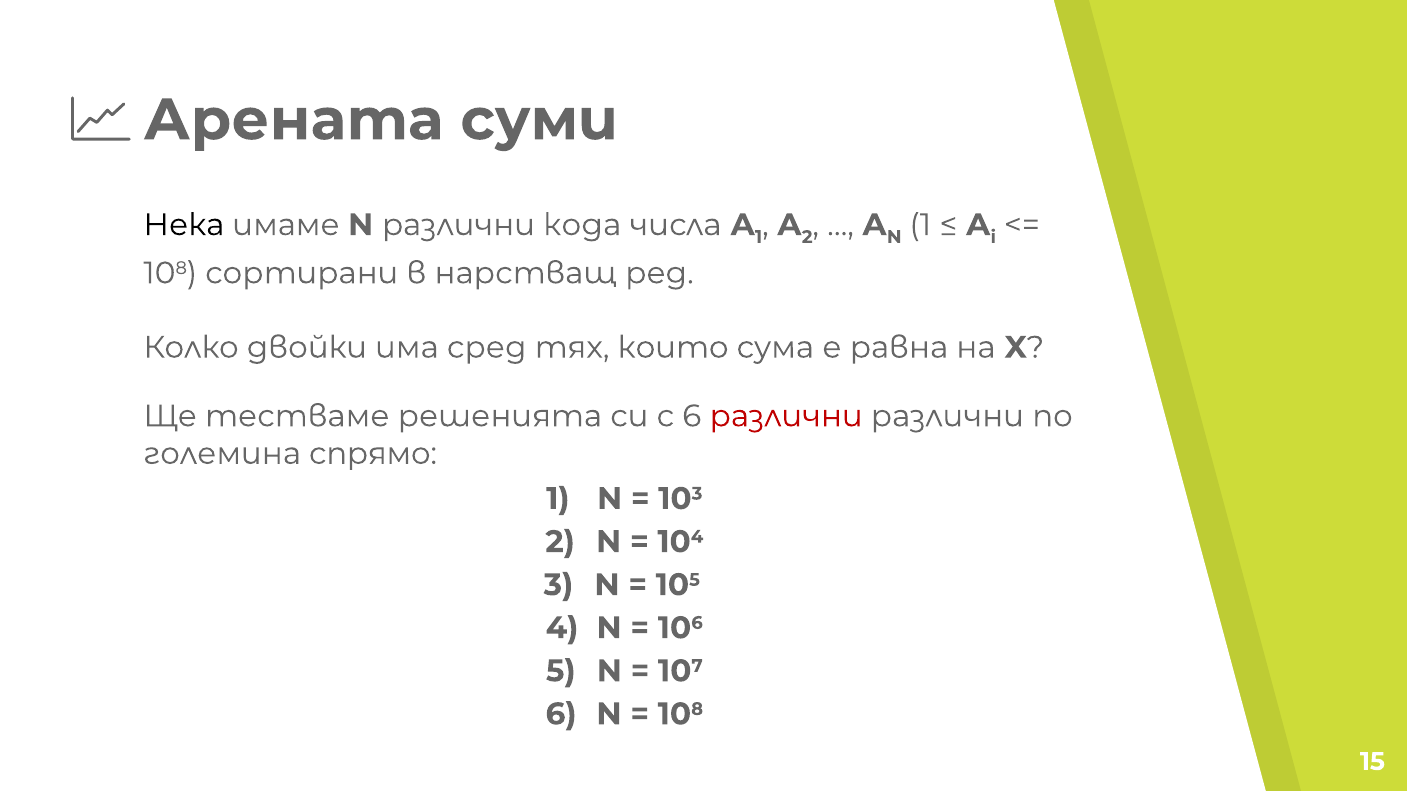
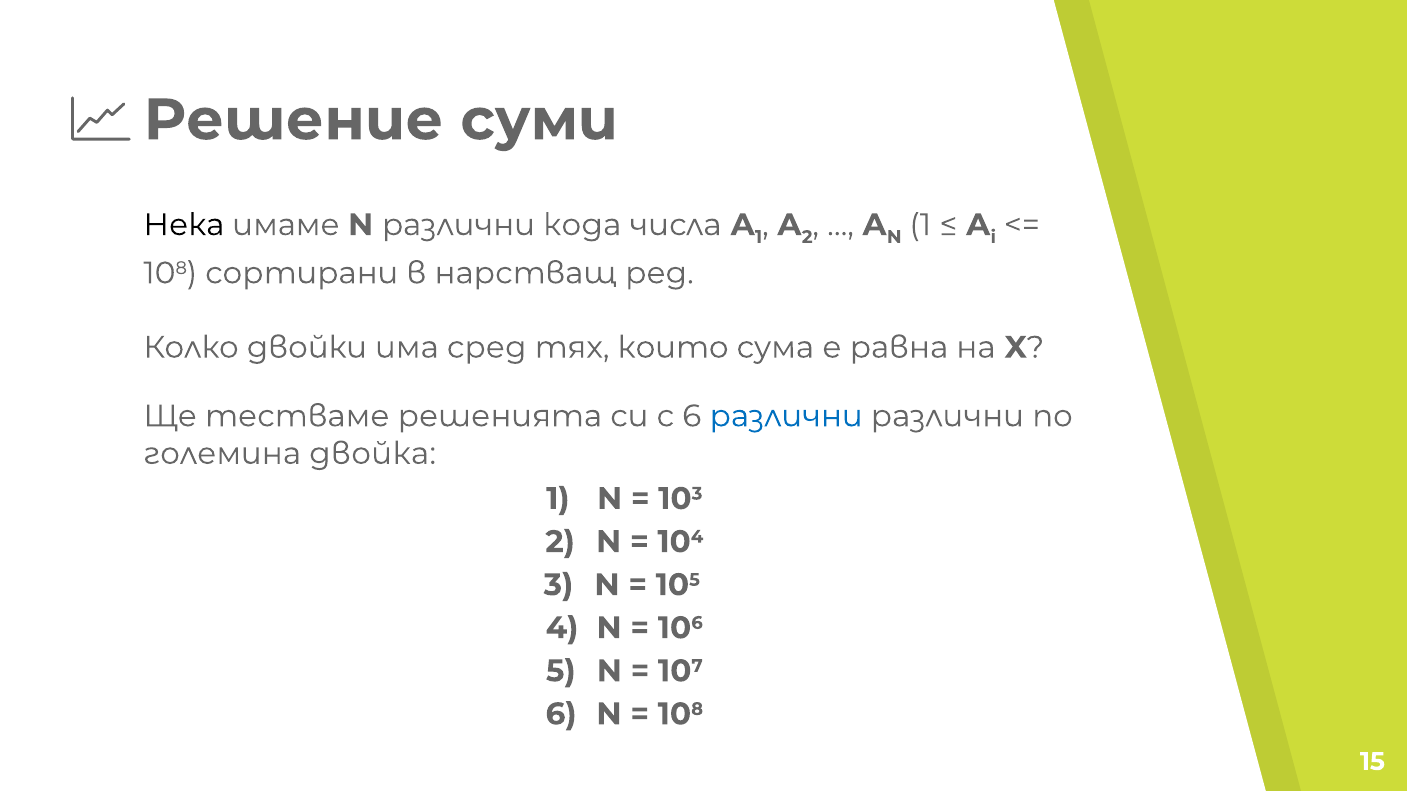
Арената: Арената -> Решение (293, 120)
различни colour: red -> blue (786, 416)
спрямо: спрямо -> двойка (373, 454)
